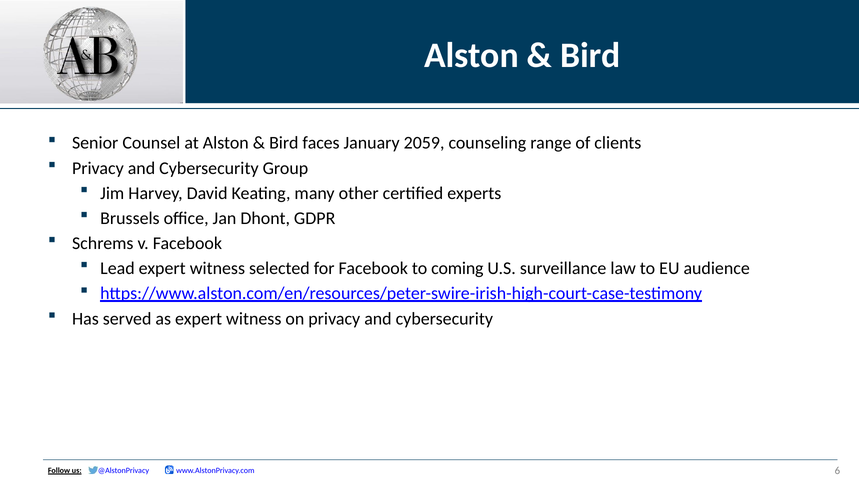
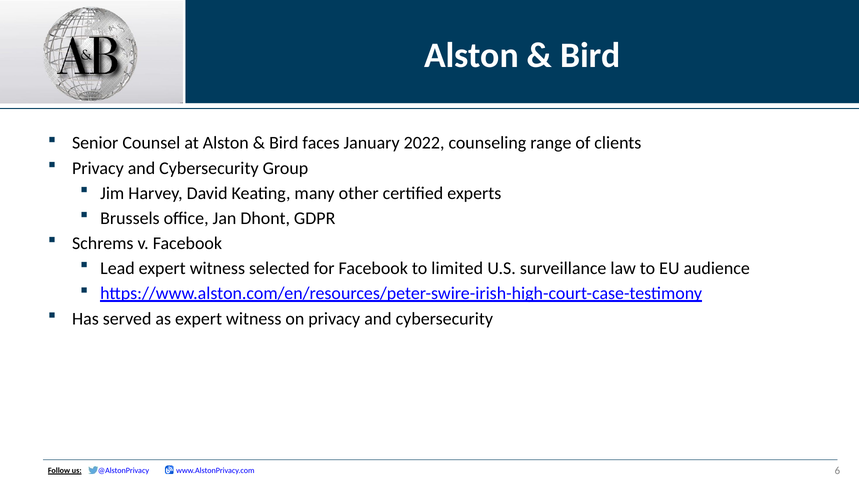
2059: 2059 -> 2022 (424, 143)
coming: coming -> limited (457, 268)
